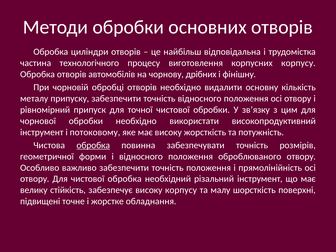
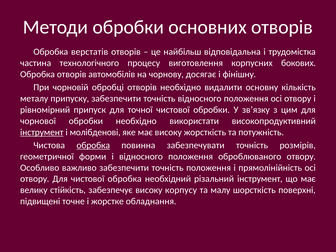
циліндри: циліндри -> верстатів (90, 52)
корпусних корпусу: корпусу -> бокових (298, 63)
дрібних: дрібних -> досягає (201, 74)
інструмент underline: none -> present (42, 132)
потоковому: потоковому -> молібденові (95, 132)
